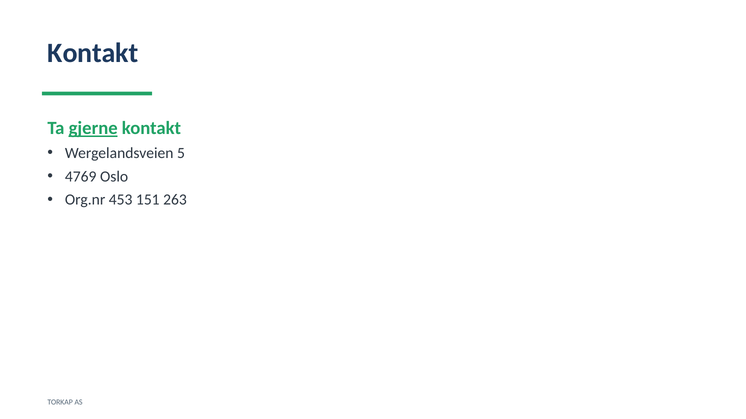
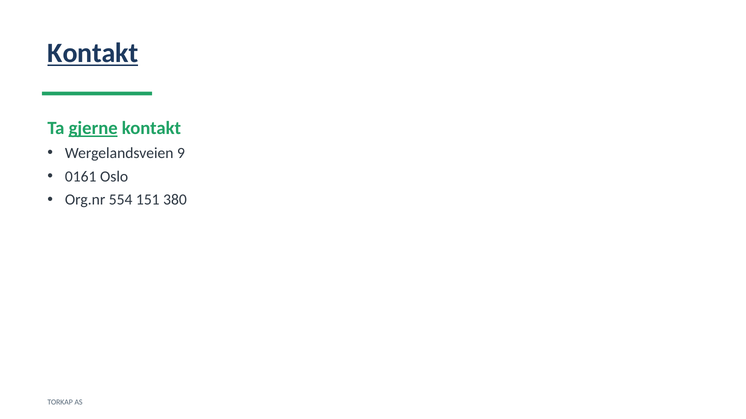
Kontakt underline: none -> present (93, 53)
5: 5 -> 9 (181, 153)
4769: 4769 -> 0161 (81, 177)
453: 453 -> 554 (121, 200)
263: 263 -> 380 (175, 200)
